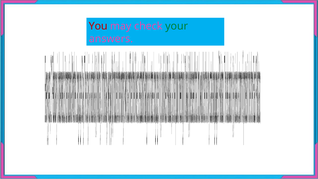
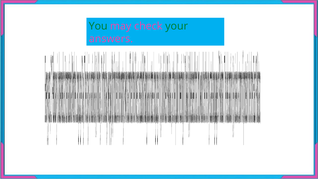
You colour: red -> green (98, 26)
